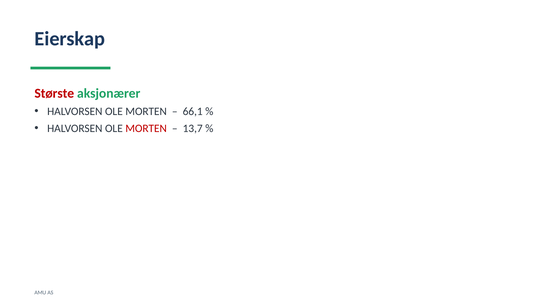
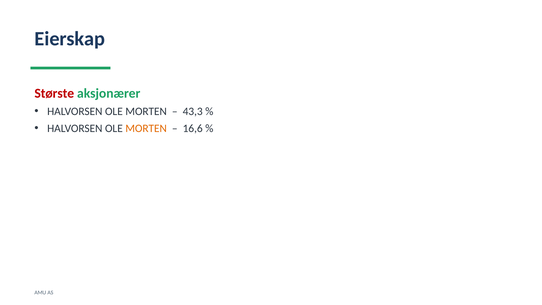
66,1: 66,1 -> 43,3 (193, 111)
MORTEN colour: red -> orange (146, 128)
13,7: 13,7 -> 16,6 (193, 128)
